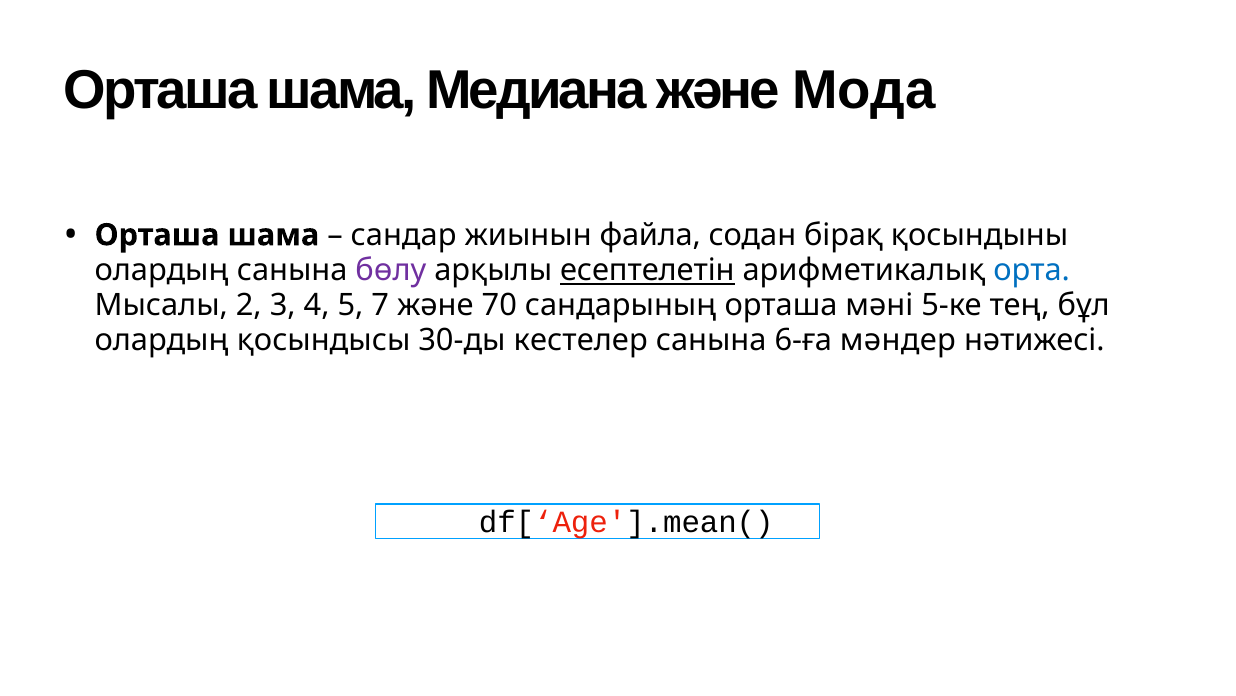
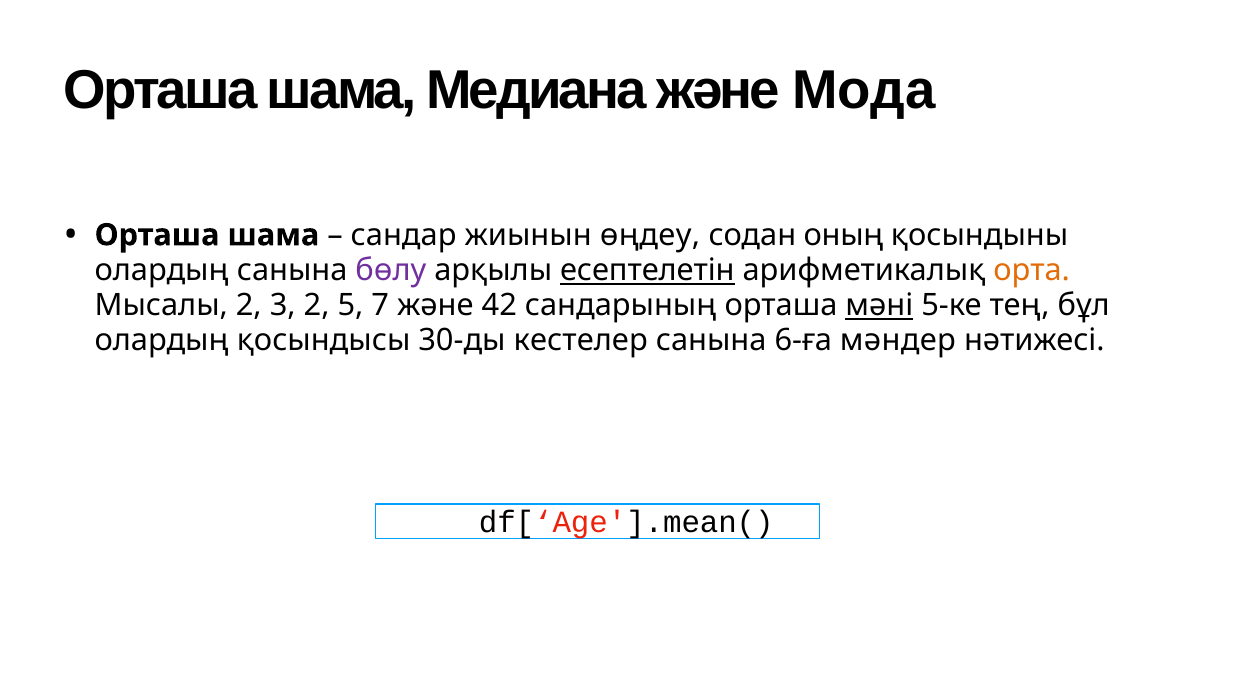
файла: файла -> өңдеу (650, 235)
бірақ: бірақ -> оның (844, 235)
орта colour: blue -> orange (1032, 270)
3 4: 4 -> 2 (317, 305)
70: 70 -> 42 (499, 305)
мәні underline: none -> present (879, 305)
